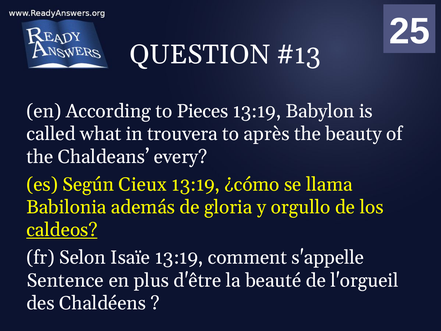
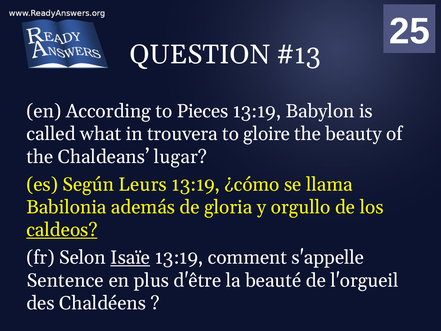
après: après -> gloire (267, 134)
every: every -> lugar (180, 157)
Cieux: Cieux -> Leurs (143, 184)
Isaïe underline: none -> present (130, 257)
